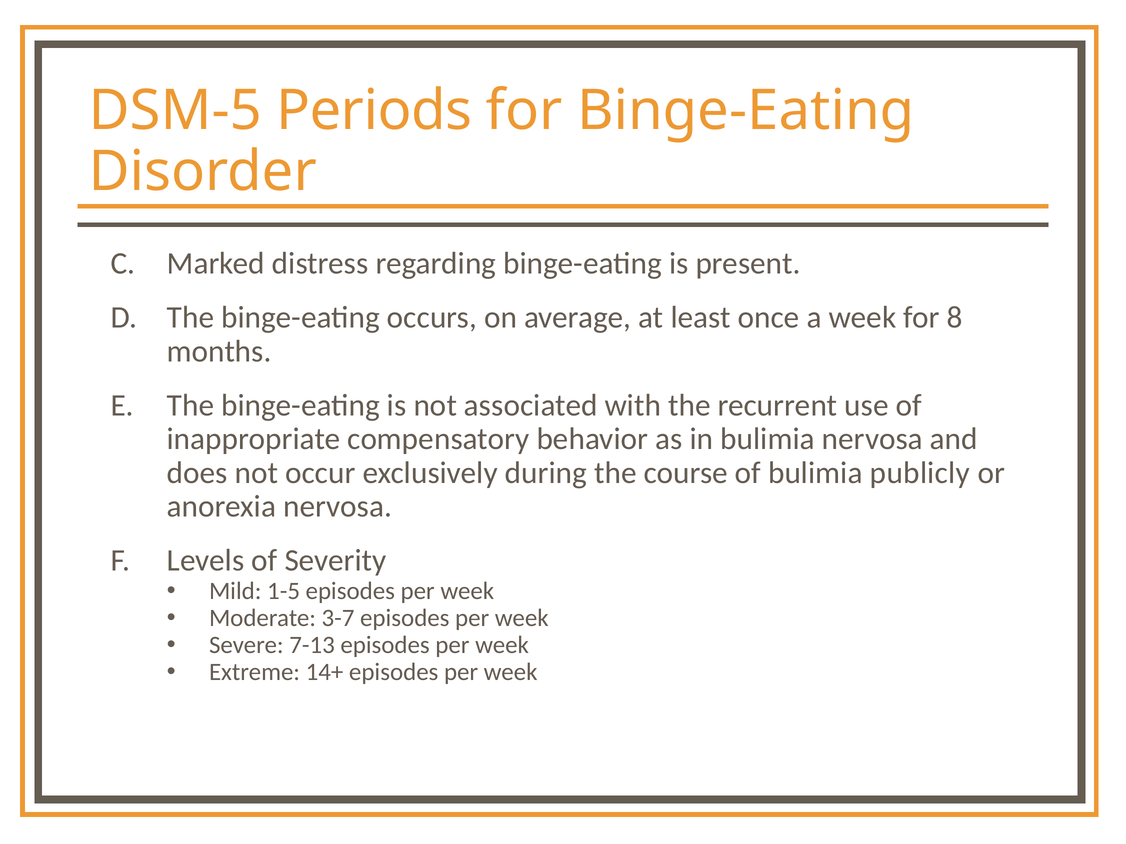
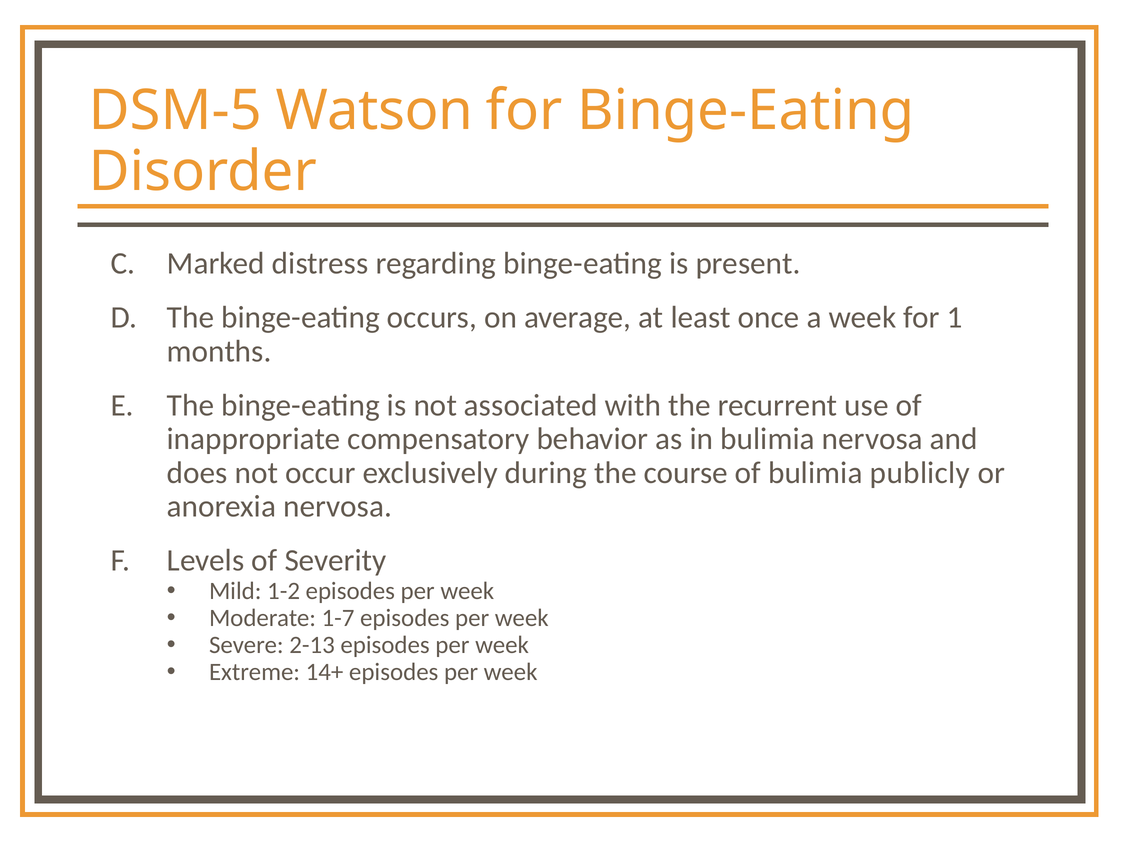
Periods: Periods -> Watson (374, 111)
8: 8 -> 1 (955, 318)
1-5: 1-5 -> 1-2 (284, 591)
3-7: 3-7 -> 1-7 (338, 618)
7-13: 7-13 -> 2-13 (312, 645)
